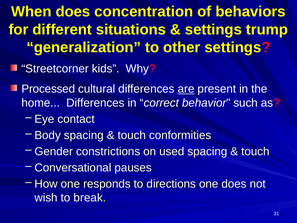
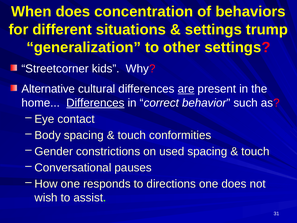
Processed: Processed -> Alternative (48, 89)
Differences underline: none -> present (95, 103)
break: break -> assist (88, 197)
